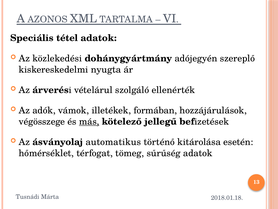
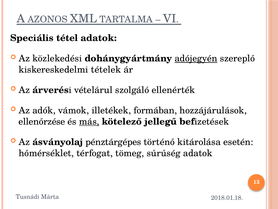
adójegyén underline: none -> present (196, 58)
nyugta: nyugta -> tételek (106, 69)
végösszege: végösszege -> ellenőrzése (42, 121)
automatikus: automatikus -> pénztárgépes (113, 142)
